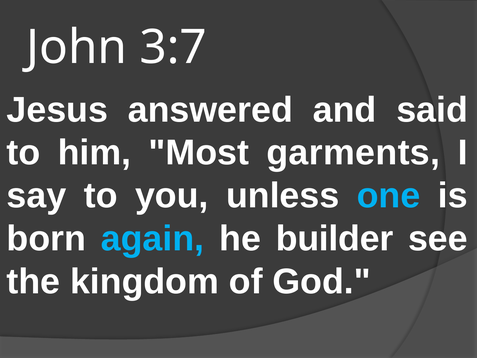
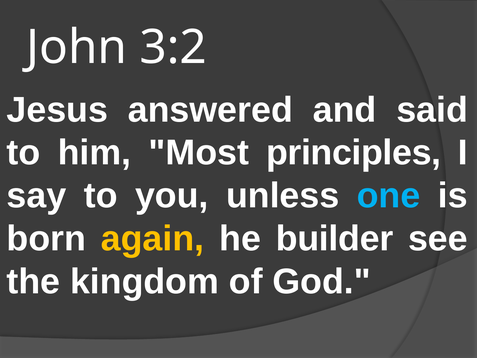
3:7: 3:7 -> 3:2 (173, 47)
garments: garments -> principles (354, 153)
again colour: light blue -> yellow (153, 239)
